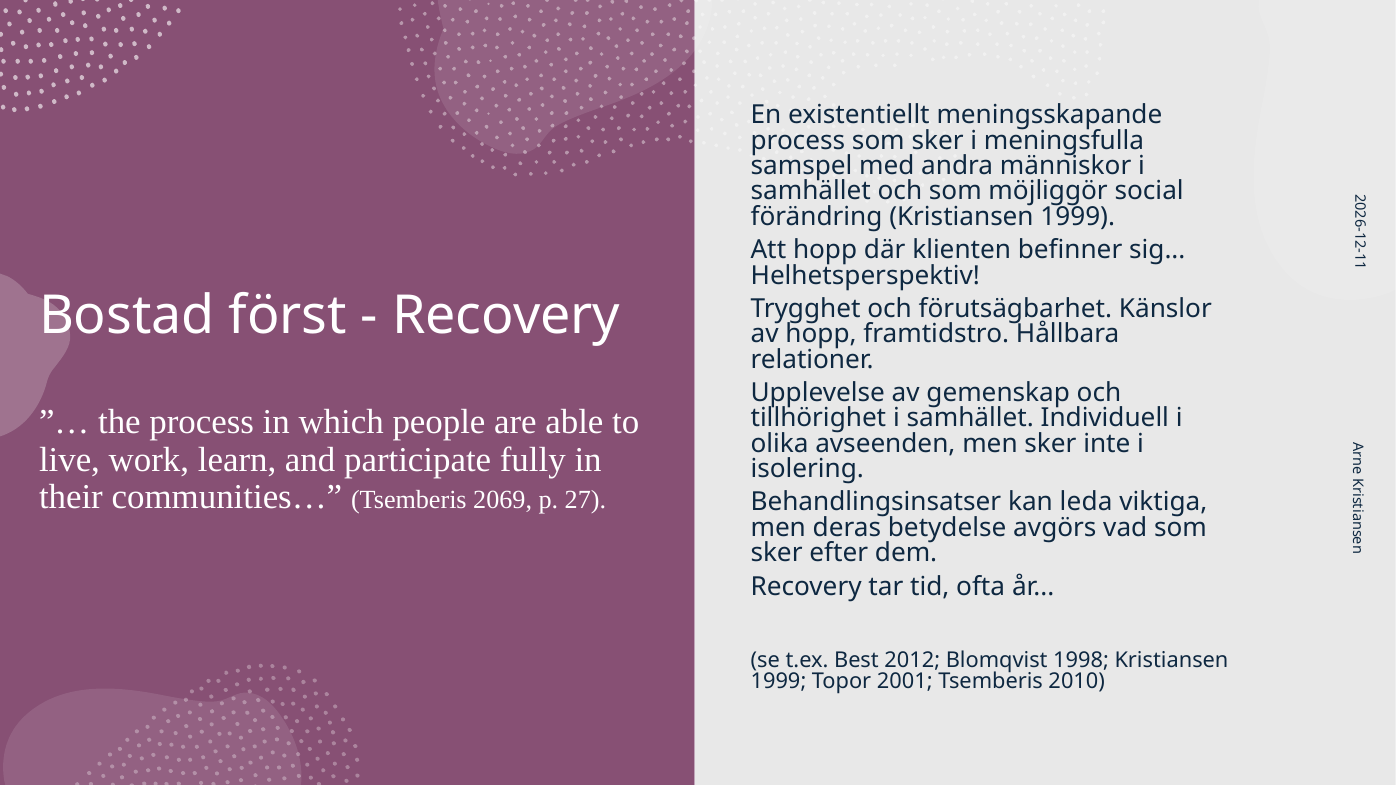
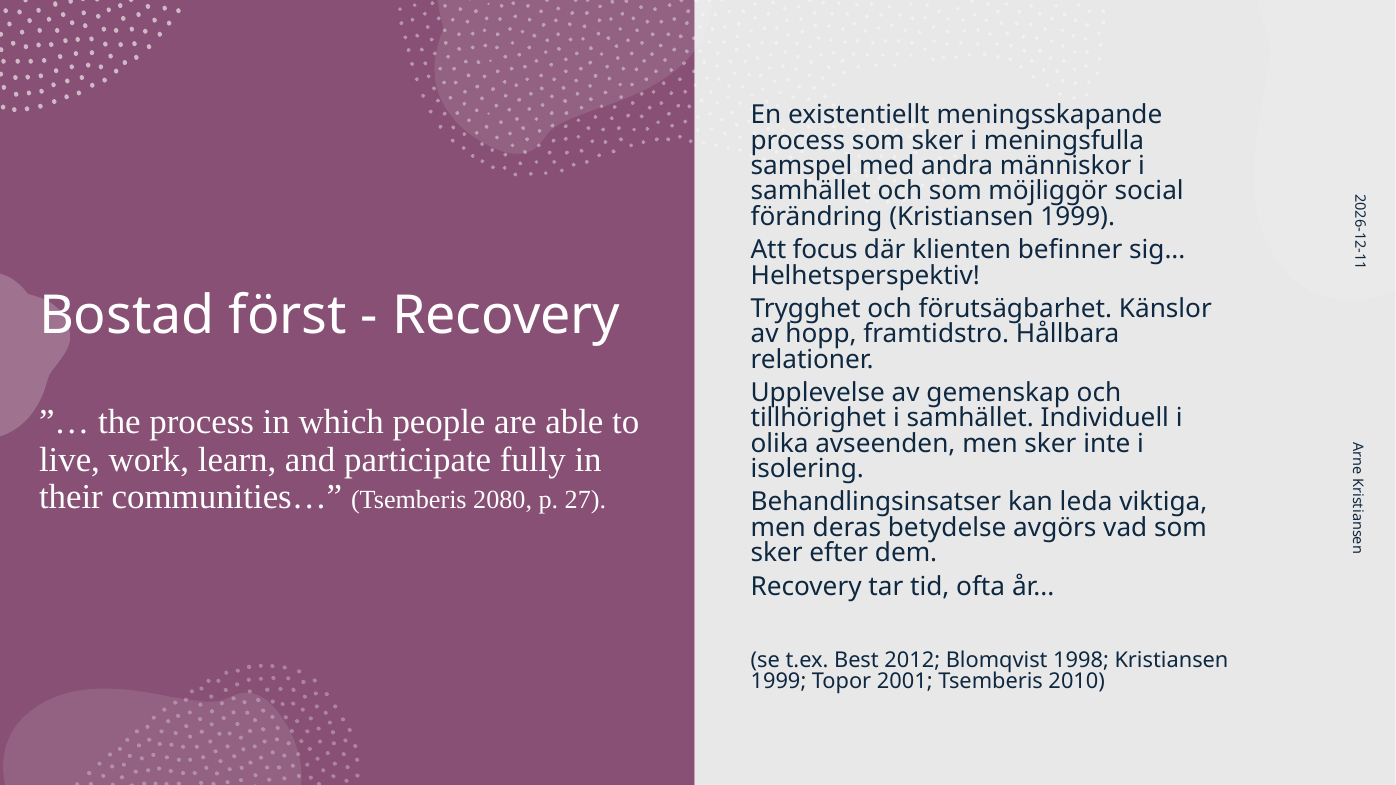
Att hopp: hopp -> focus (825, 250)
2069: 2069 -> 2080 (503, 500)
